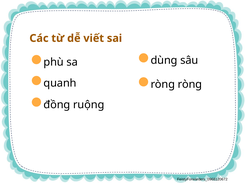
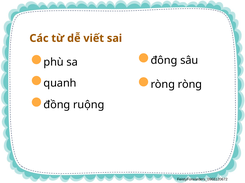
dùng: dùng -> đông (164, 61)
